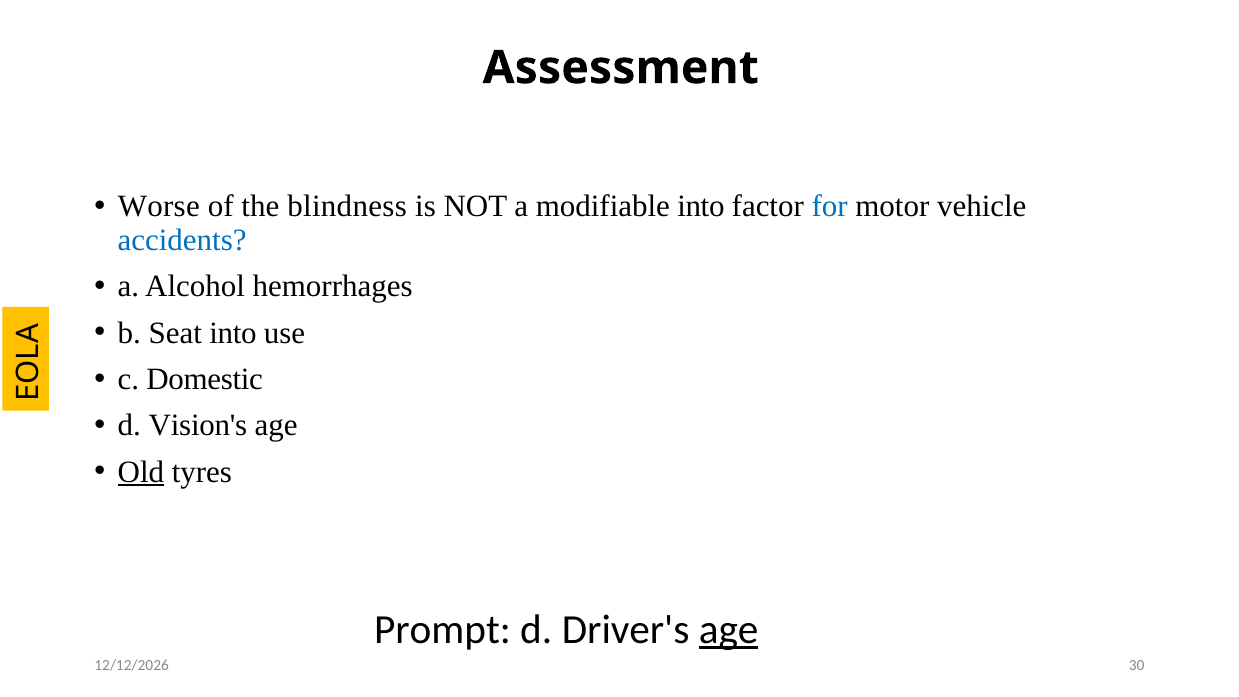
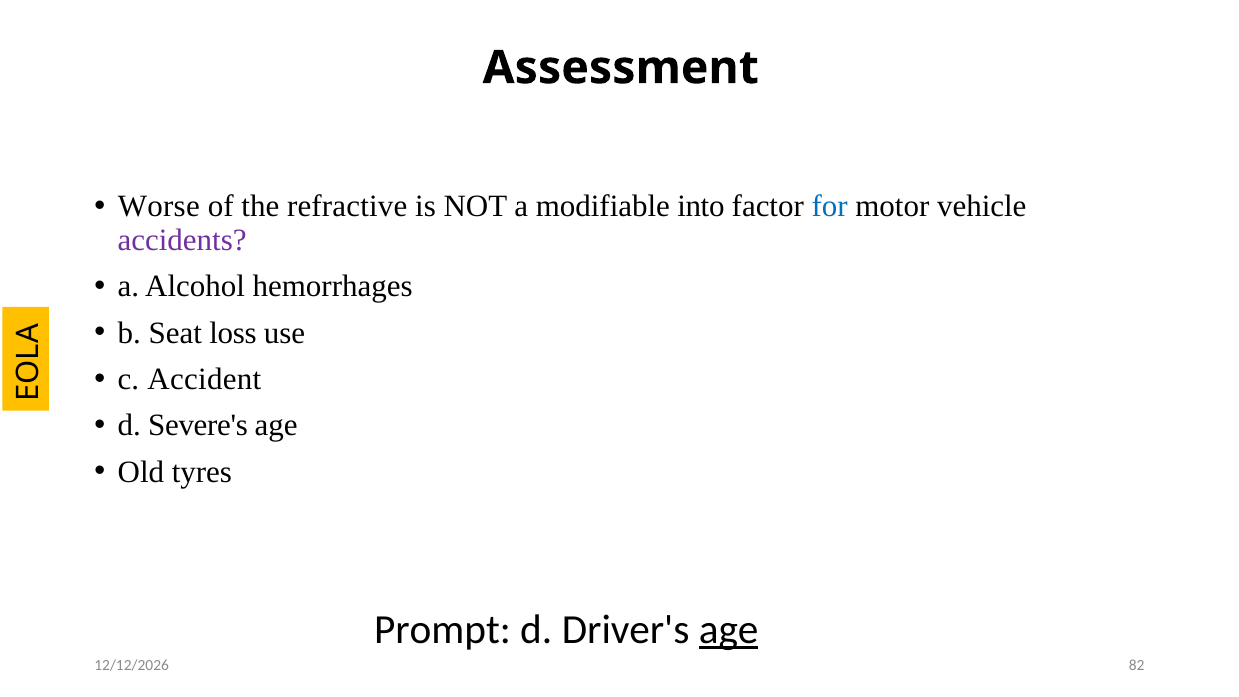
blindness: blindness -> refractive (347, 207)
accidents colour: blue -> purple (182, 240)
Seat into: into -> loss (233, 333)
Domestic: Domestic -> Accident (204, 379)
Vision's: Vision's -> Severe's (198, 426)
Old underline: present -> none (141, 472)
30: 30 -> 82 (1137, 665)
